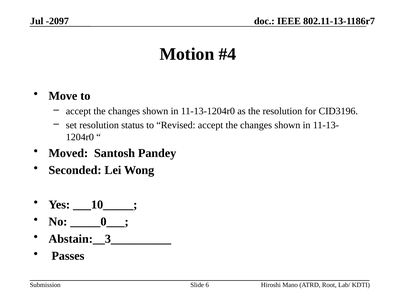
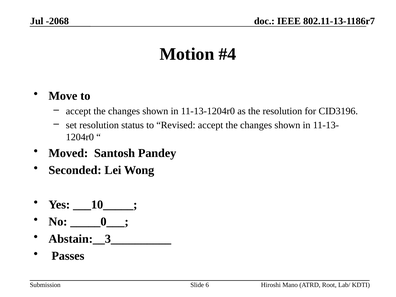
-2097: -2097 -> -2068 (57, 21)
